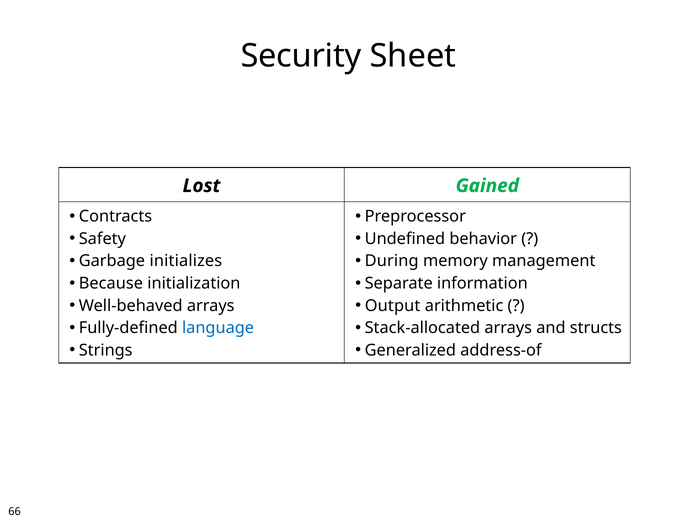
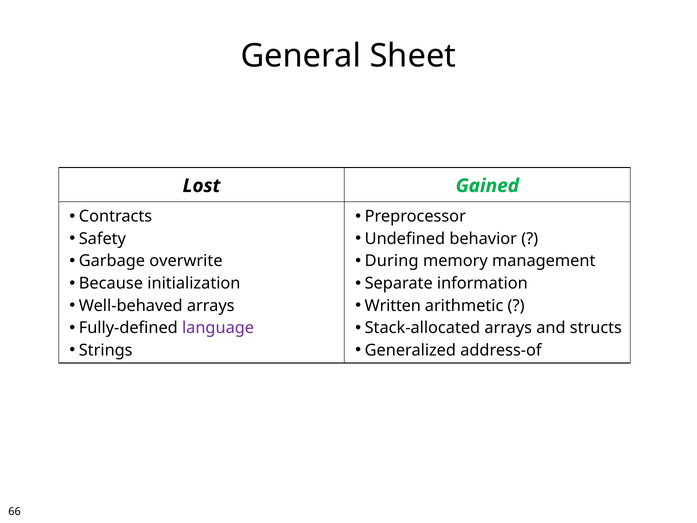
Security: Security -> General (301, 56)
initializes: initializes -> overwrite (186, 261)
Output: Output -> Written (393, 306)
language colour: blue -> purple (218, 328)
